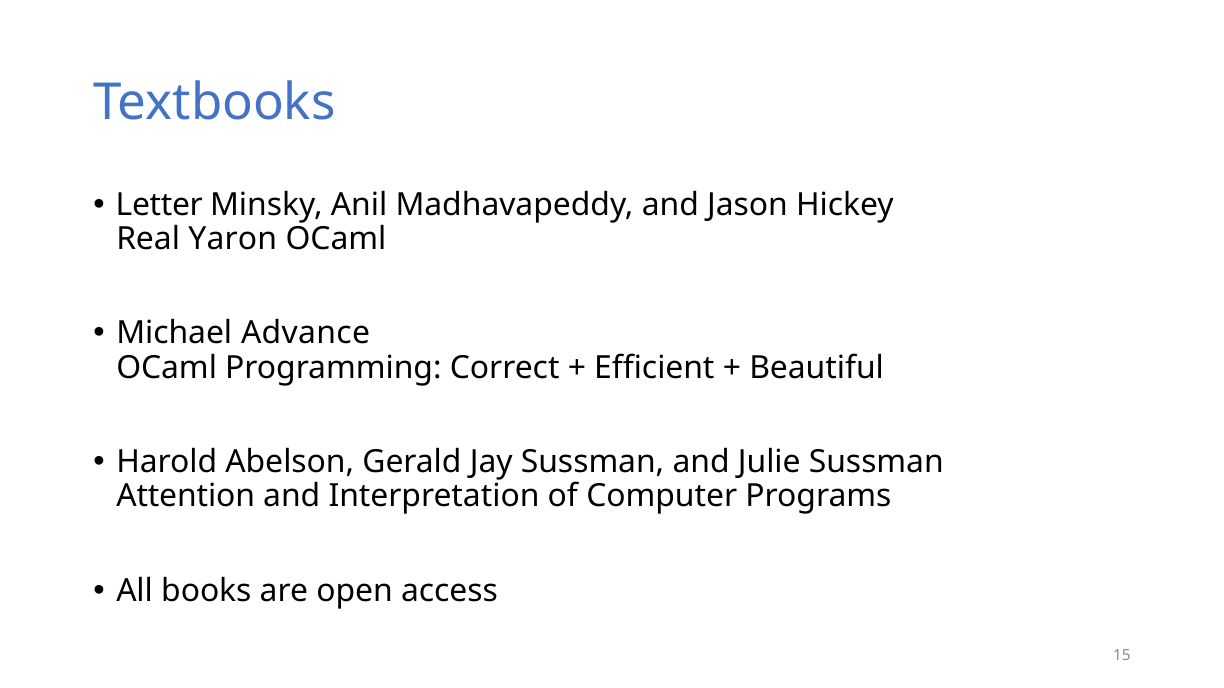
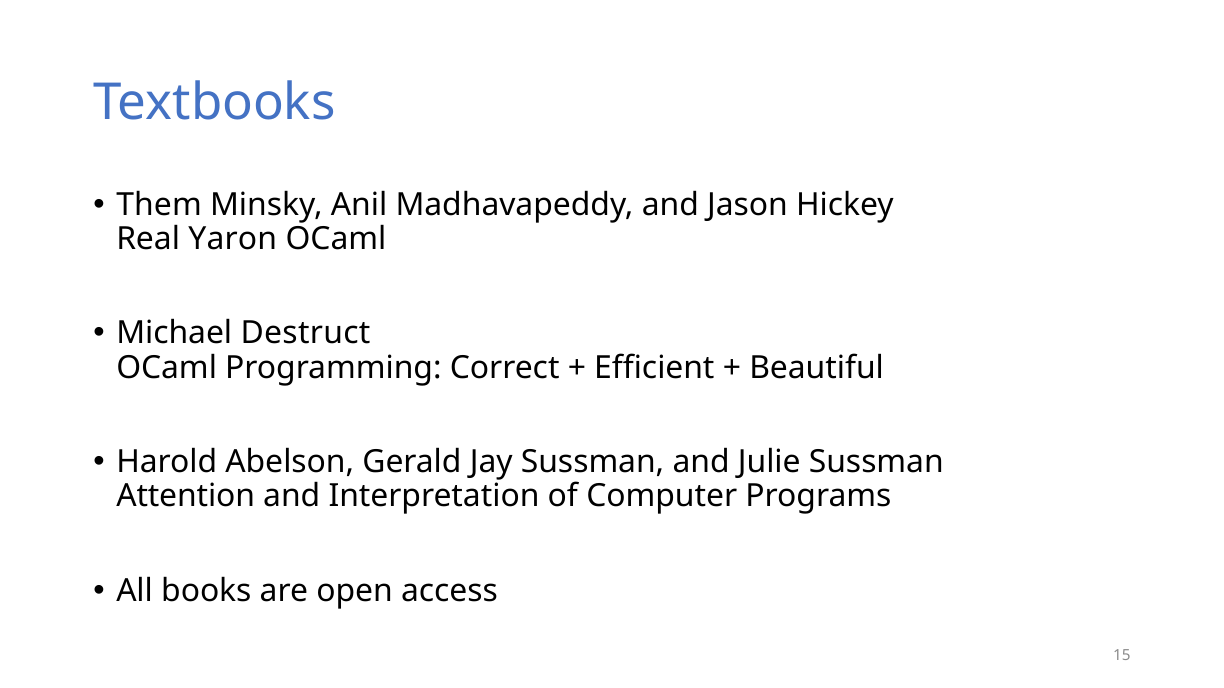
Letter: Letter -> Them (159, 205)
Advance: Advance -> Destruct (306, 334)
